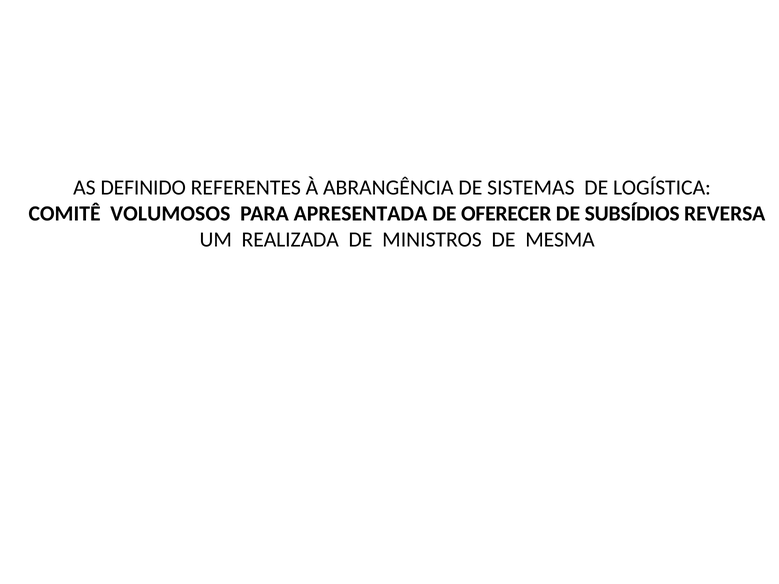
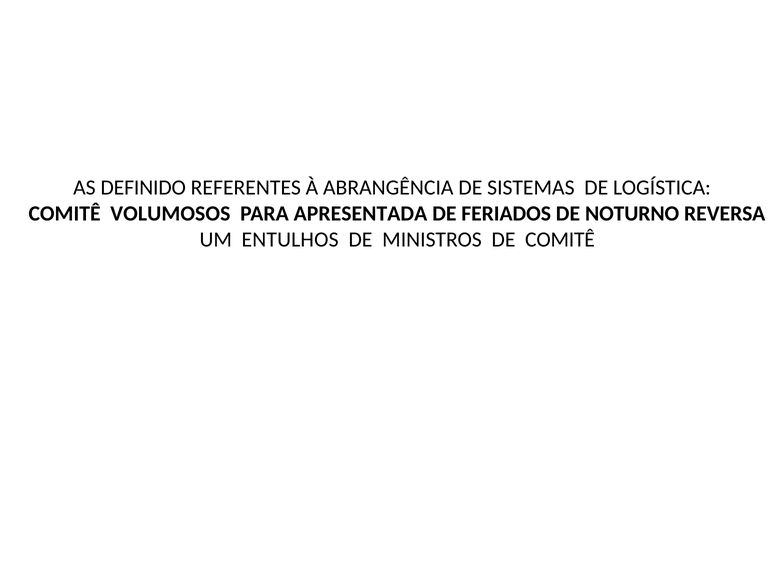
OFERECER: OFERECER -> FERIADOS (506, 214)
SUBSÍDIOS: SUBSÍDIOS -> NOTURNO (632, 214)
REALIZADA: REALIZADA -> ENTULHOS (290, 240)
DE MESMA: MESMA -> COMITÊ (560, 240)
